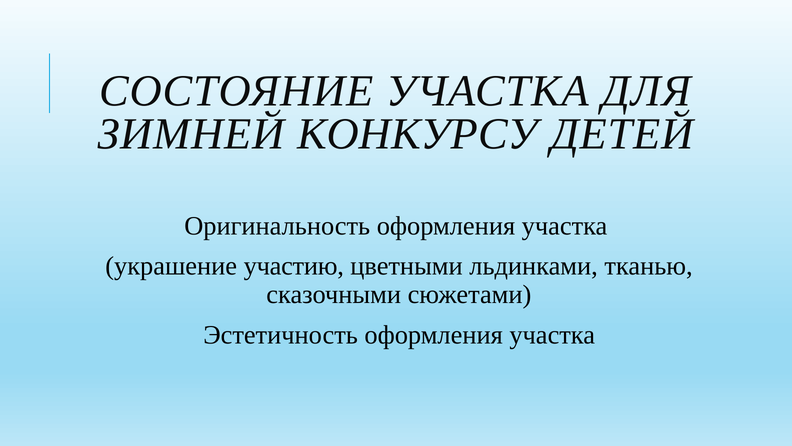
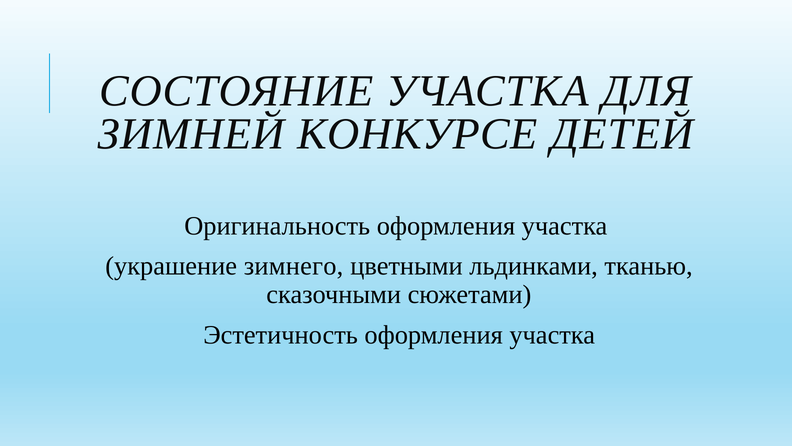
КОНКУРСУ: КОНКУРСУ -> КОНКУРСЕ (417, 134)
участию: участию -> зимнего (294, 266)
